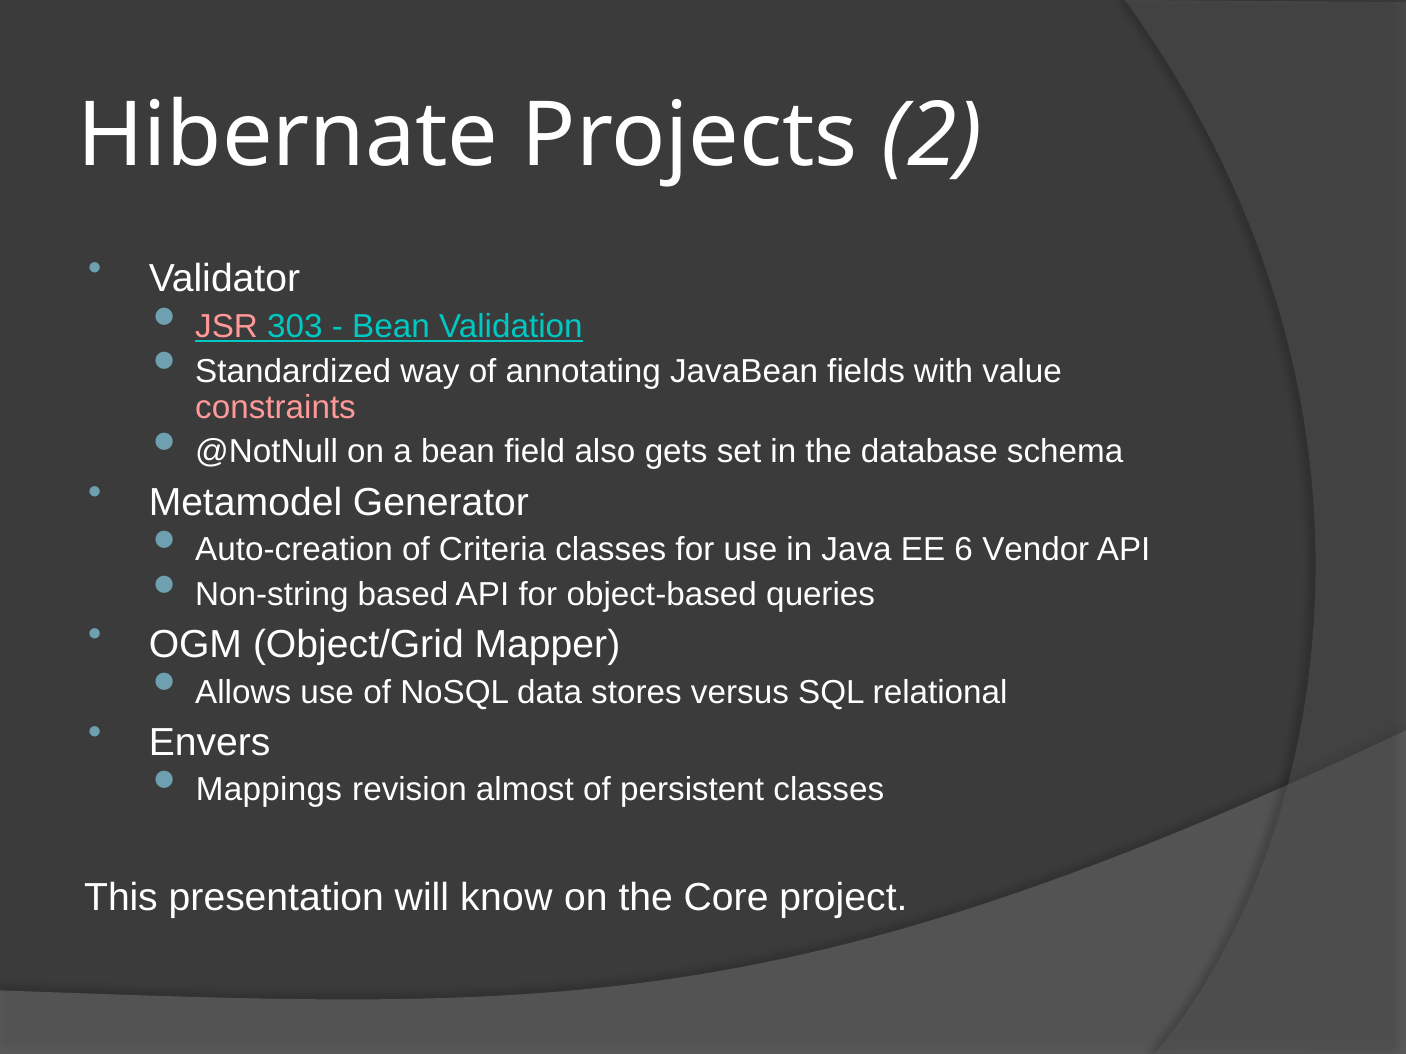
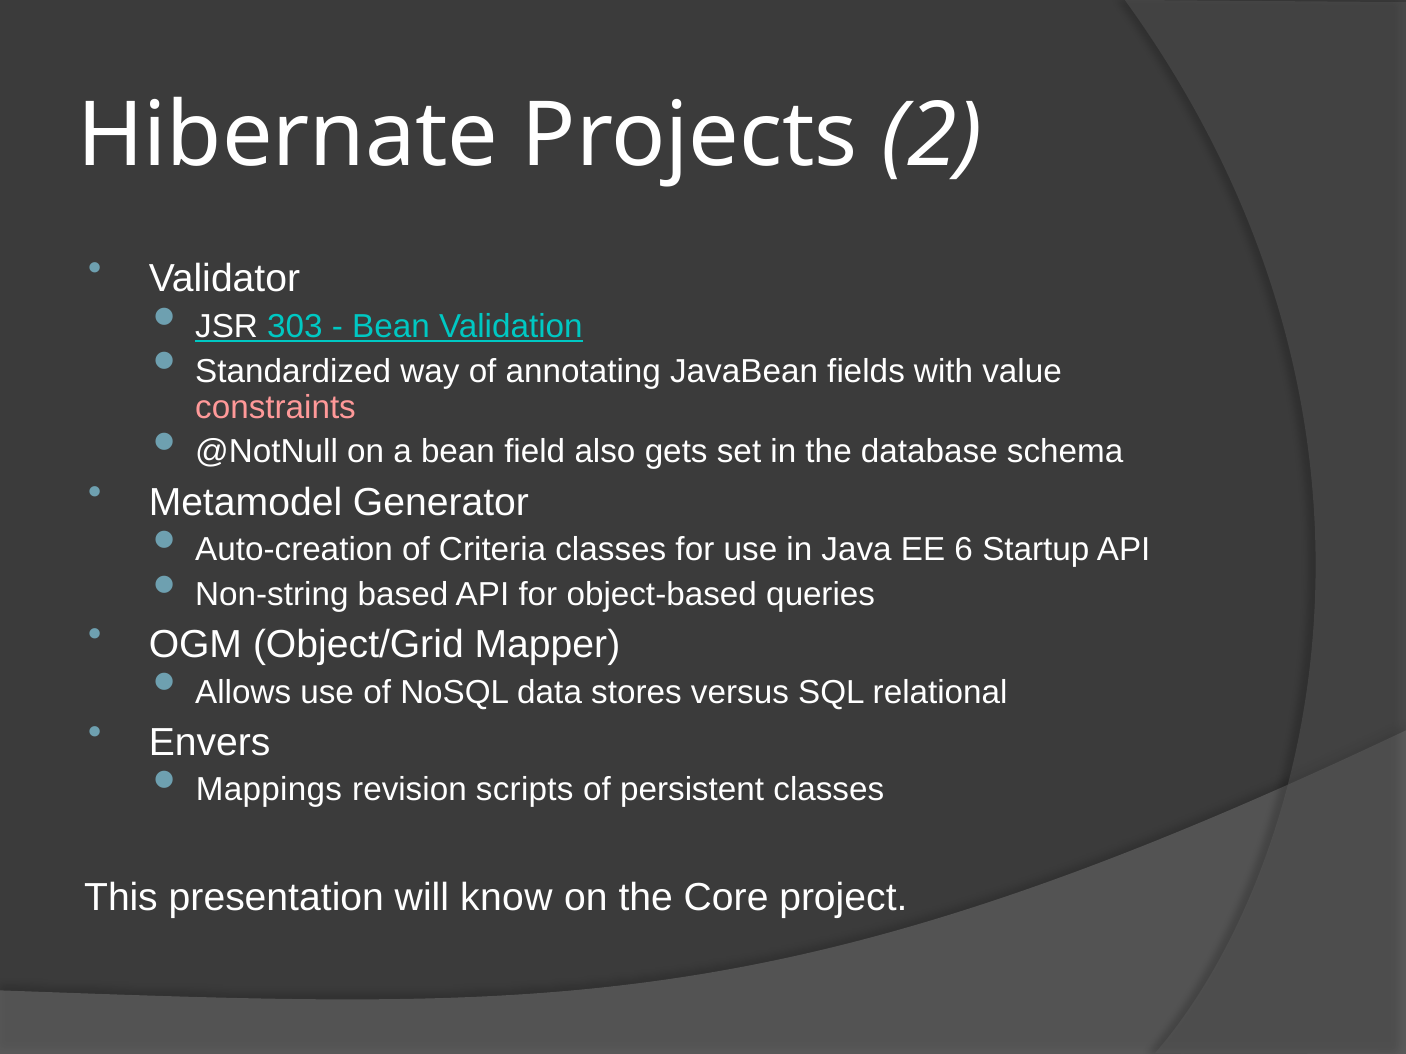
JSR colour: pink -> white (227, 326)
Vendor: Vendor -> Startup (1036, 550)
almost: almost -> scripts (525, 790)
